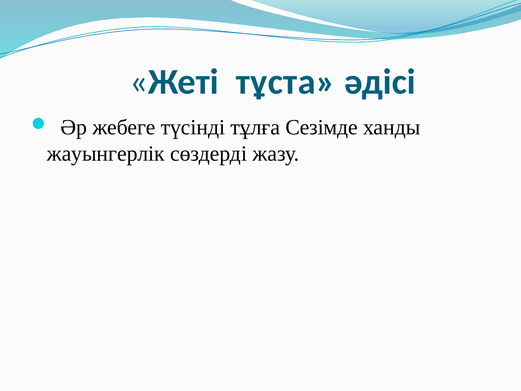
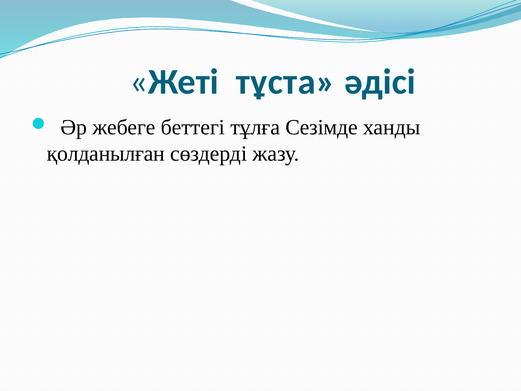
түсінді: түсінді -> беттегі (193, 127)
жауынгерлік: жауынгерлік -> қолданылған (106, 153)
